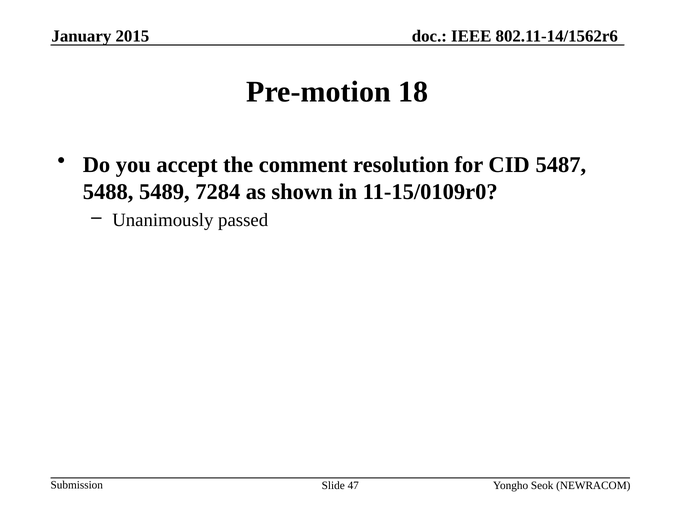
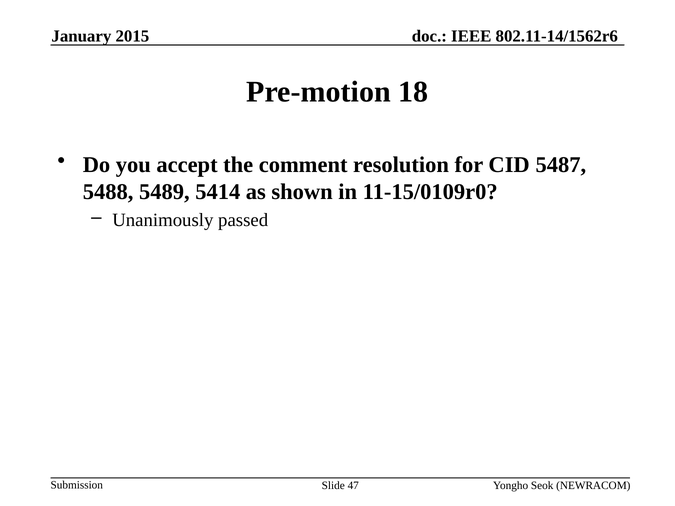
7284: 7284 -> 5414 (218, 192)
